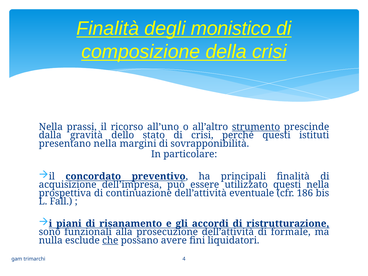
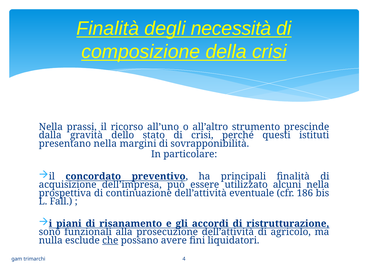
monistico: monistico -> necessità (231, 29)
strumento underline: present -> none (256, 127)
utilizzato questi: questi -> alcuni (287, 185)
formale: formale -> agricolo (291, 232)
